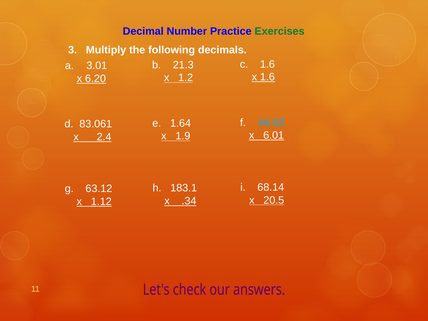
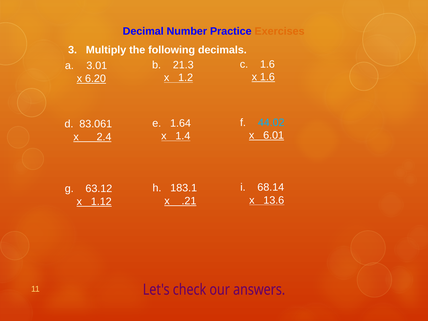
Exercises colour: green -> orange (280, 31)
1.9: 1.9 -> 1.4 (183, 136)
20.5: 20.5 -> 13.6 (274, 200)
.34: .34 -> .21 (189, 201)
